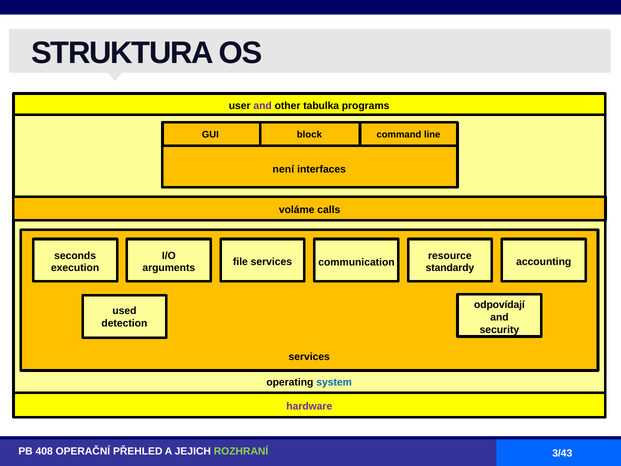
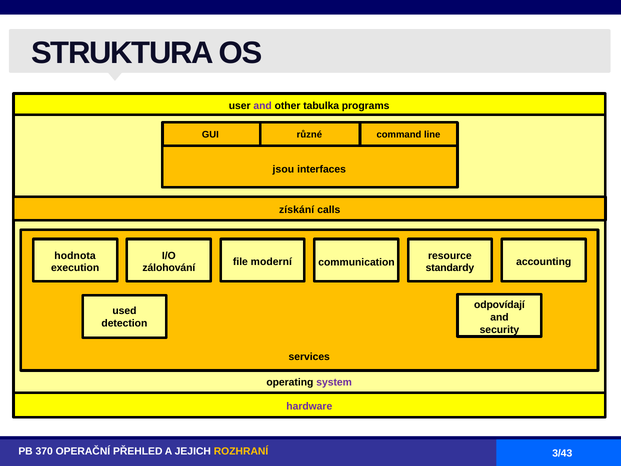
block: block -> různé (309, 135)
není: není -> jsou (283, 169)
voláme: voláme -> získání (297, 210)
seconds: seconds -> hodnota (75, 255)
file services: services -> moderní (271, 262)
arguments: arguments -> zálohování (169, 268)
system colour: blue -> purple (334, 382)
408: 408 -> 370 (44, 451)
ROZHRANÍ colour: light green -> yellow (241, 451)
